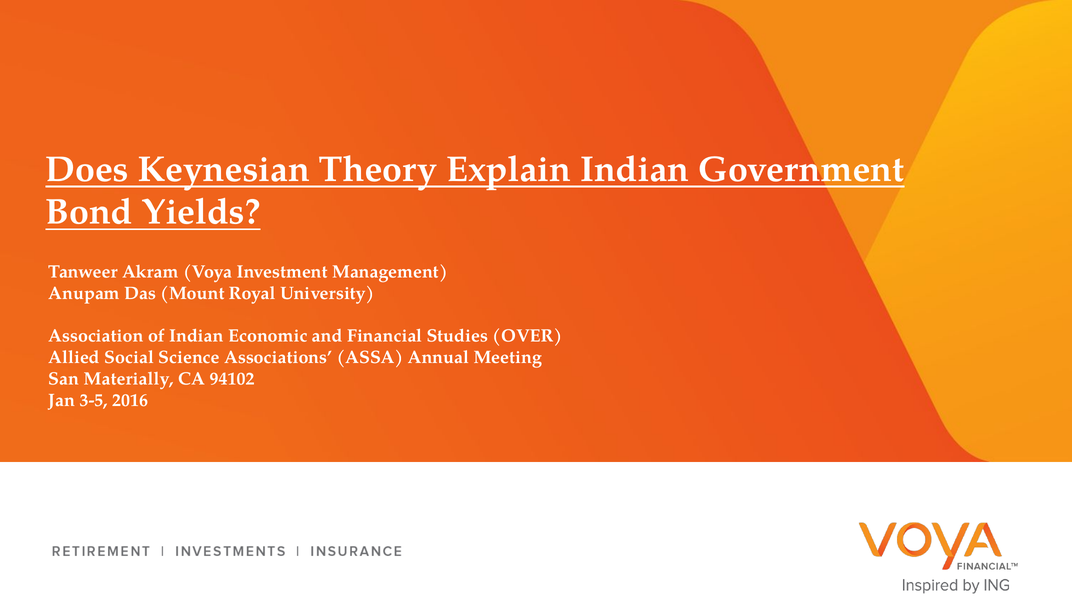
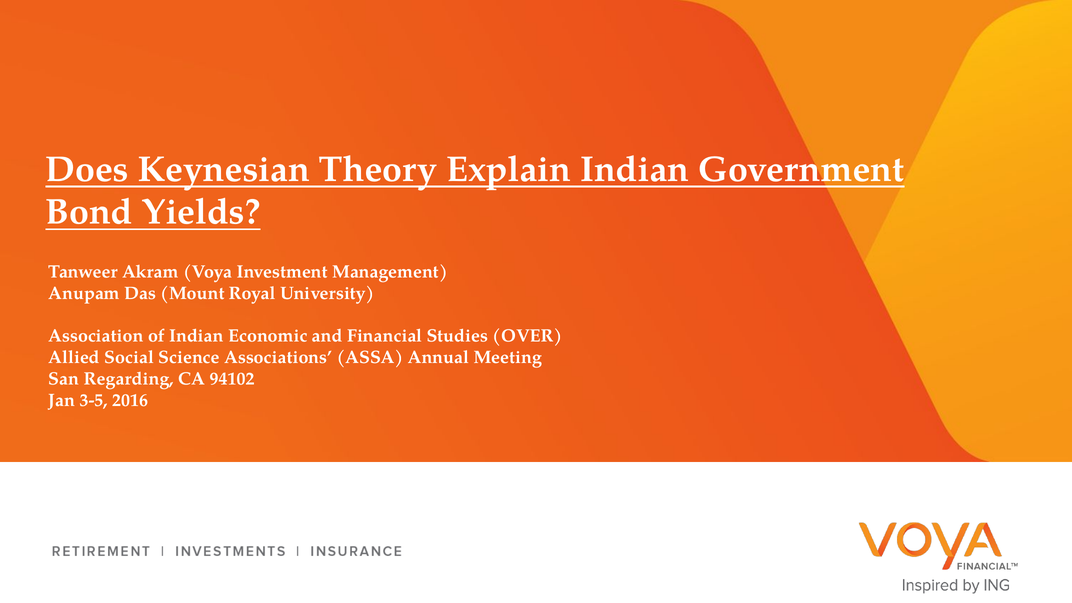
Materially: Materially -> Regarding (129, 379)
